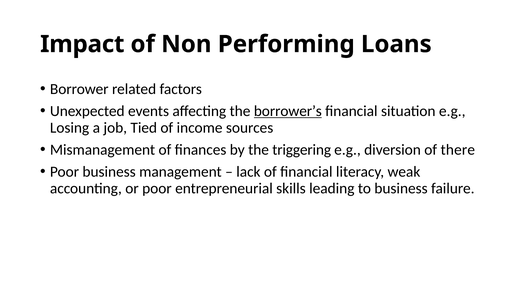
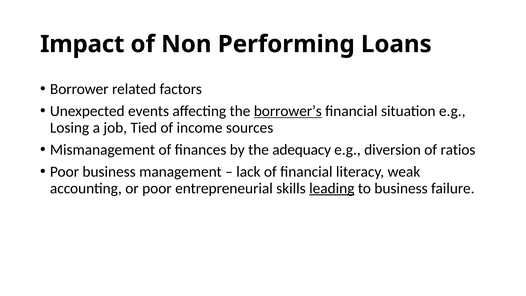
triggering: triggering -> adequacy (302, 150)
there: there -> ratios (458, 150)
leading underline: none -> present (332, 188)
